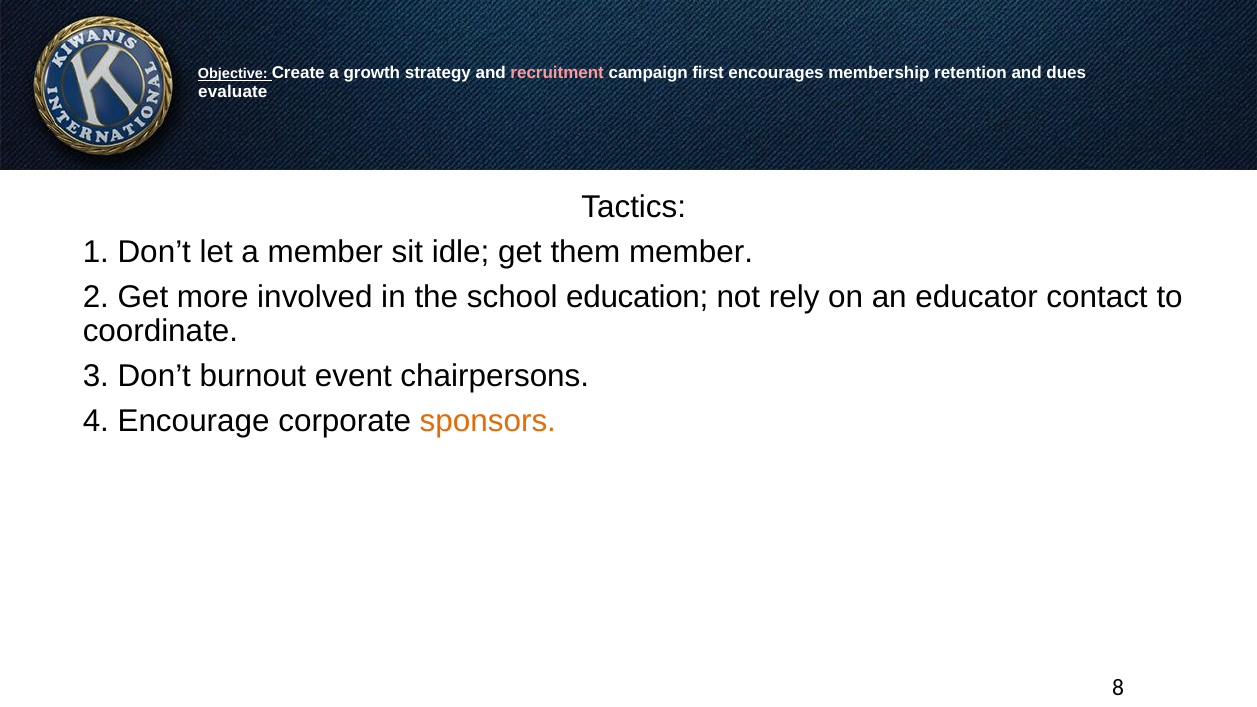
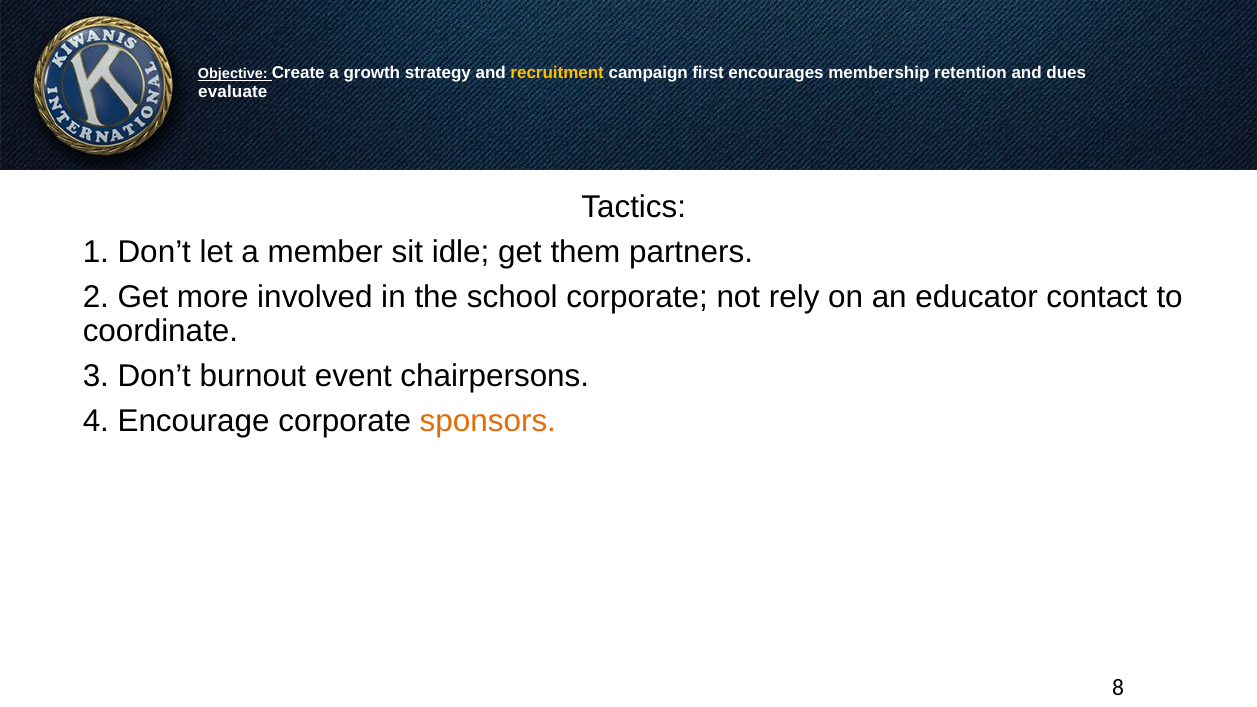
recruitment colour: pink -> yellow (557, 73)
them member: member -> partners (691, 252)
school education: education -> corporate (637, 297)
